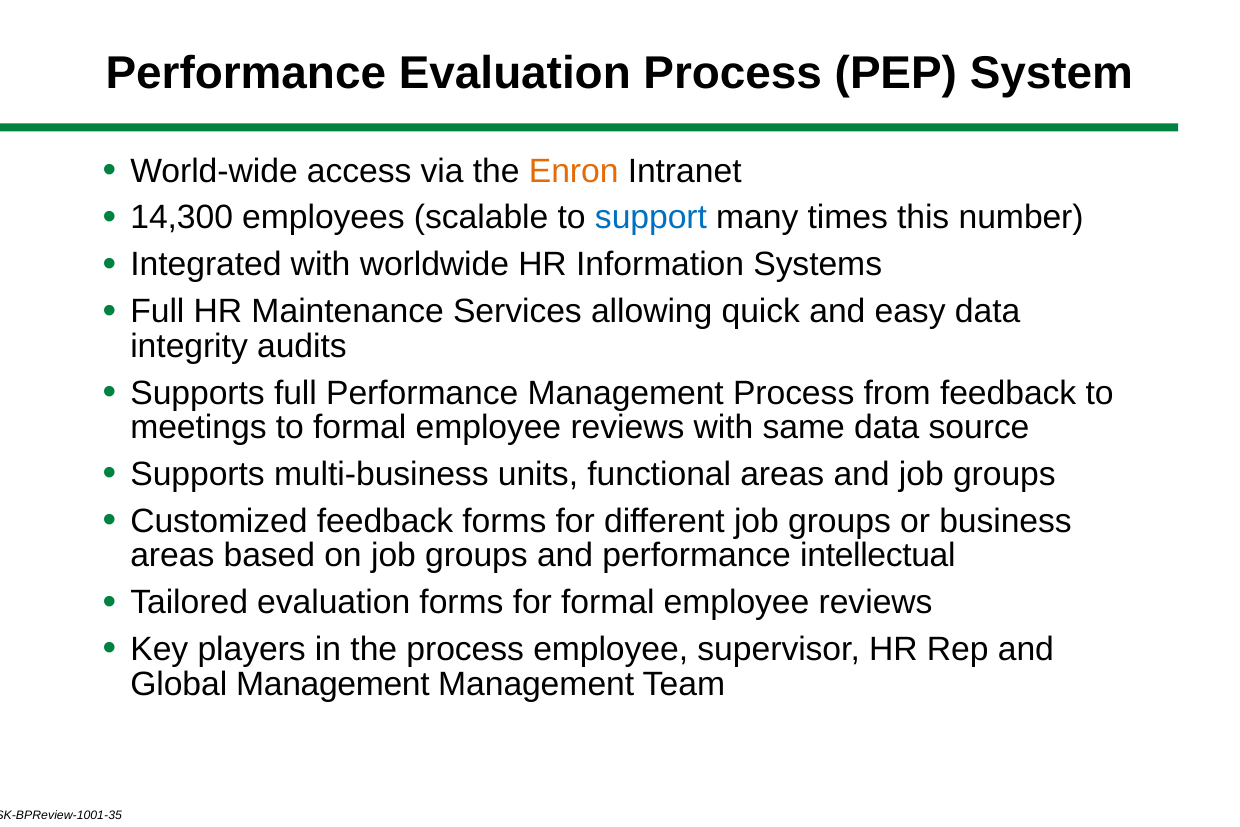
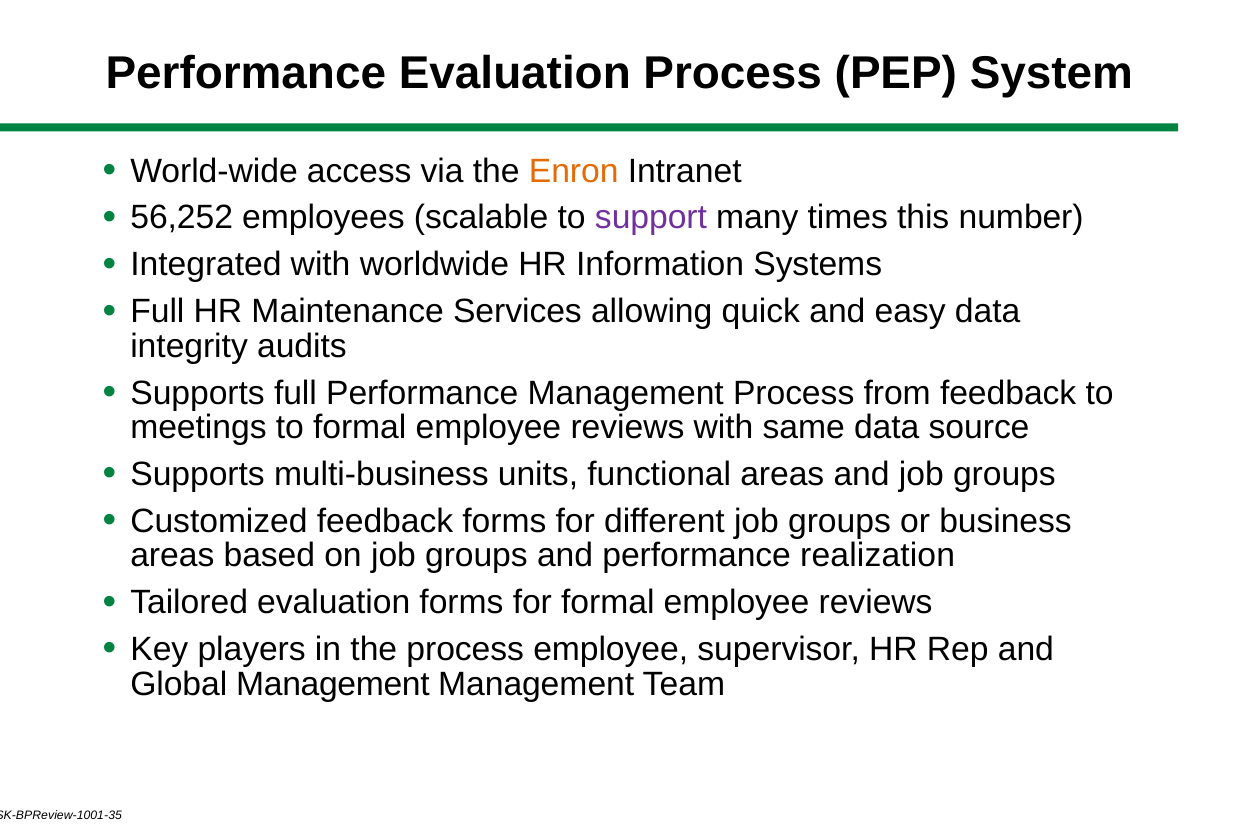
14,300: 14,300 -> 56,252 (182, 218)
support colour: blue -> purple (651, 218)
intellectual: intellectual -> realization (878, 555)
